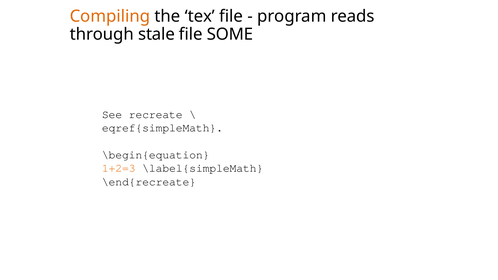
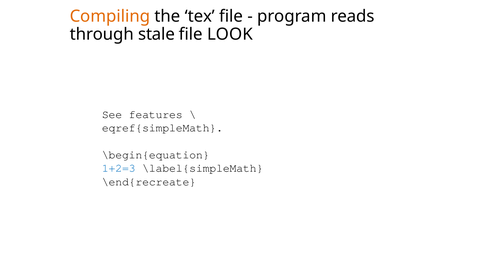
SOME: SOME -> LOOK (230, 34)
recreate: recreate -> features (156, 115)
1+2=3 colour: orange -> blue (119, 168)
